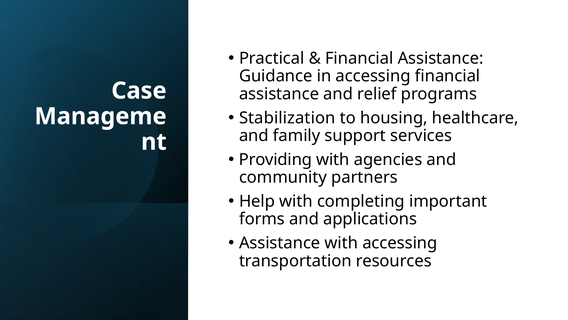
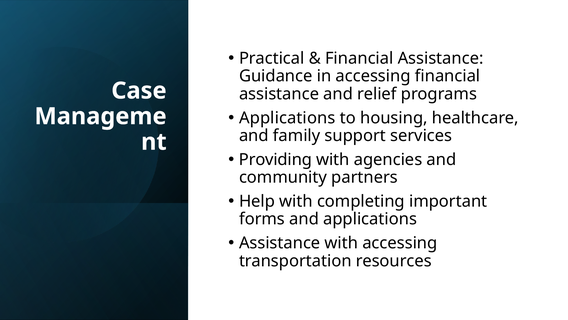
Stabilization: Stabilization -> Applications (287, 118)
